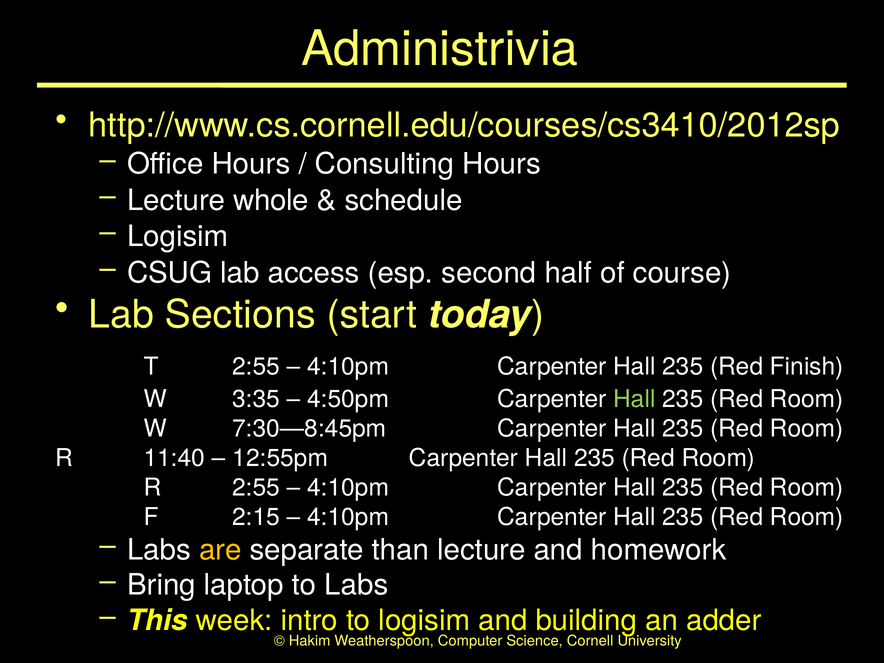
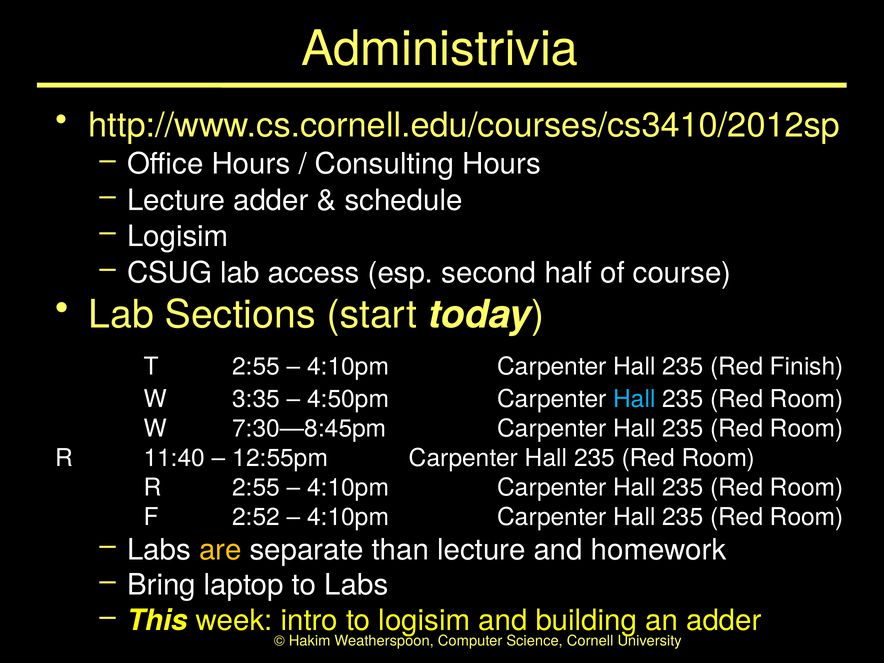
Lecture whole: whole -> adder (271, 200)
Hall colour: light green -> light blue (634, 399)
2:15: 2:15 -> 2:52 (256, 517)
